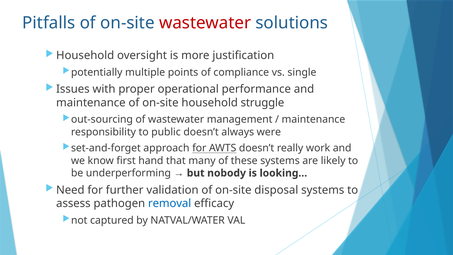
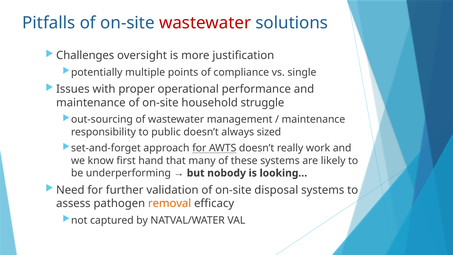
Household: Household -> Challenges (85, 55)
were: were -> sized (269, 132)
removal colour: blue -> orange (170, 203)
